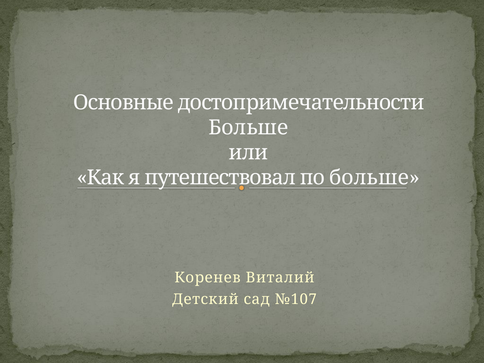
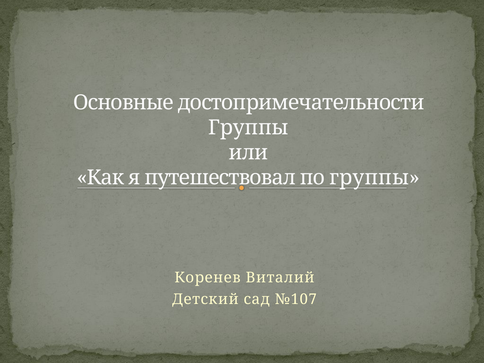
Больше: Больше -> Группы (249, 128)
по больше: больше -> группы (375, 178)
